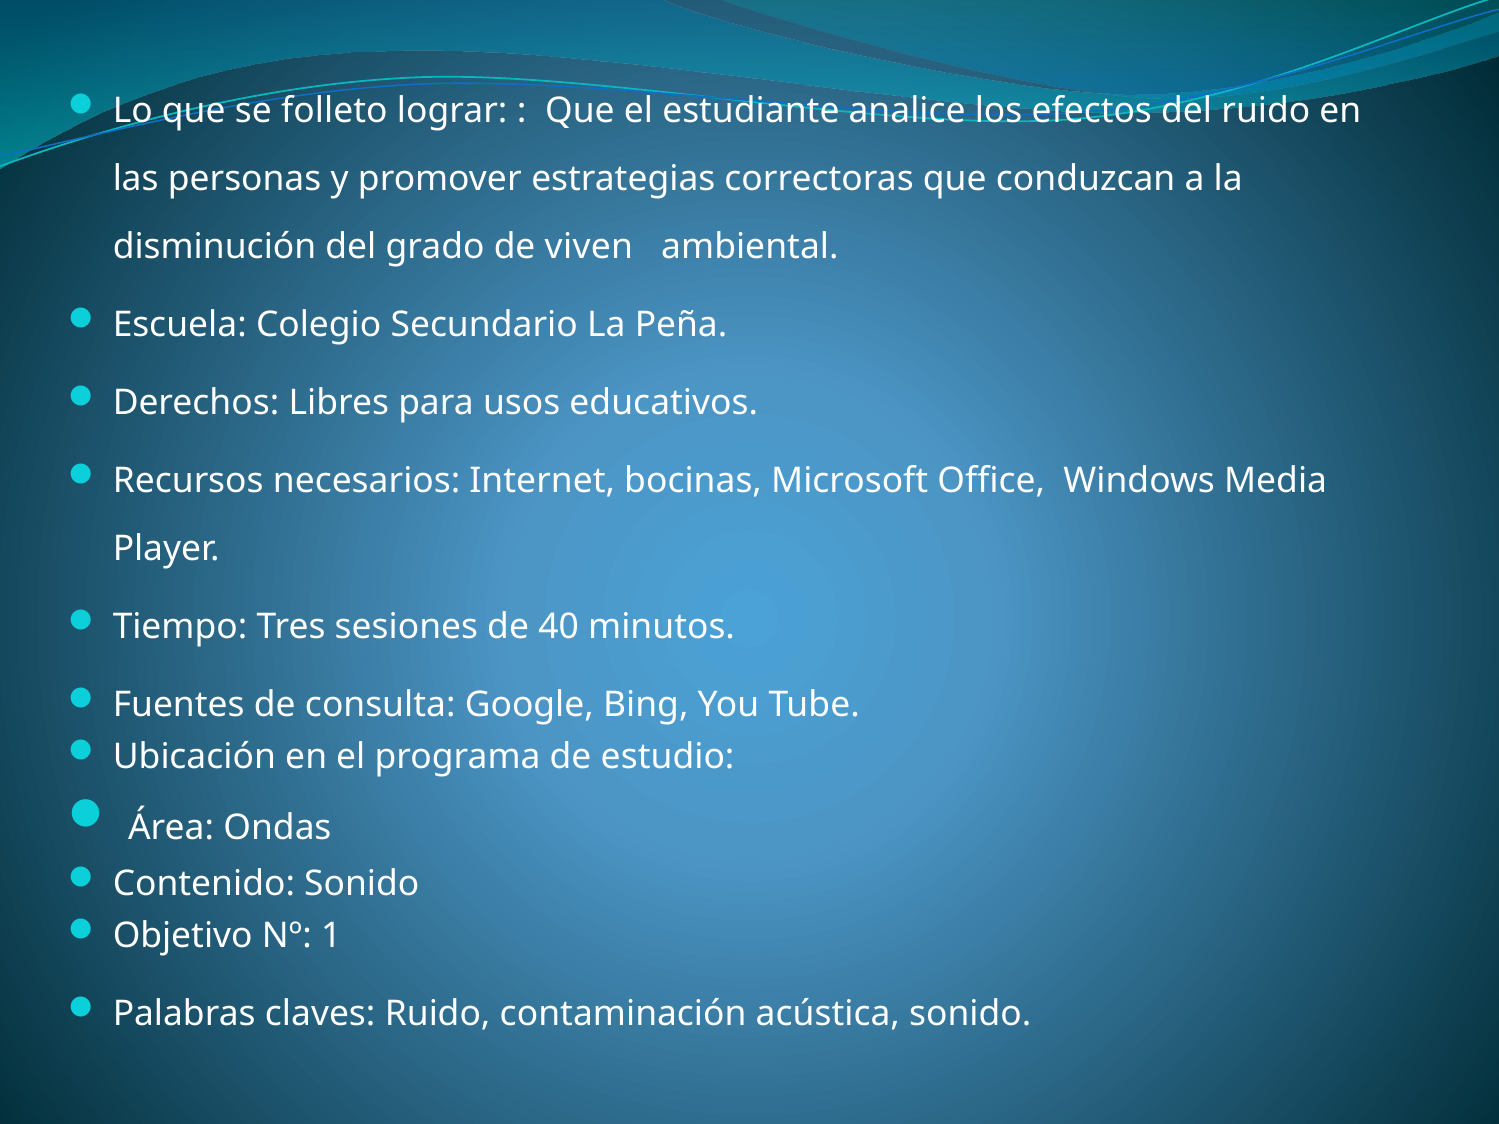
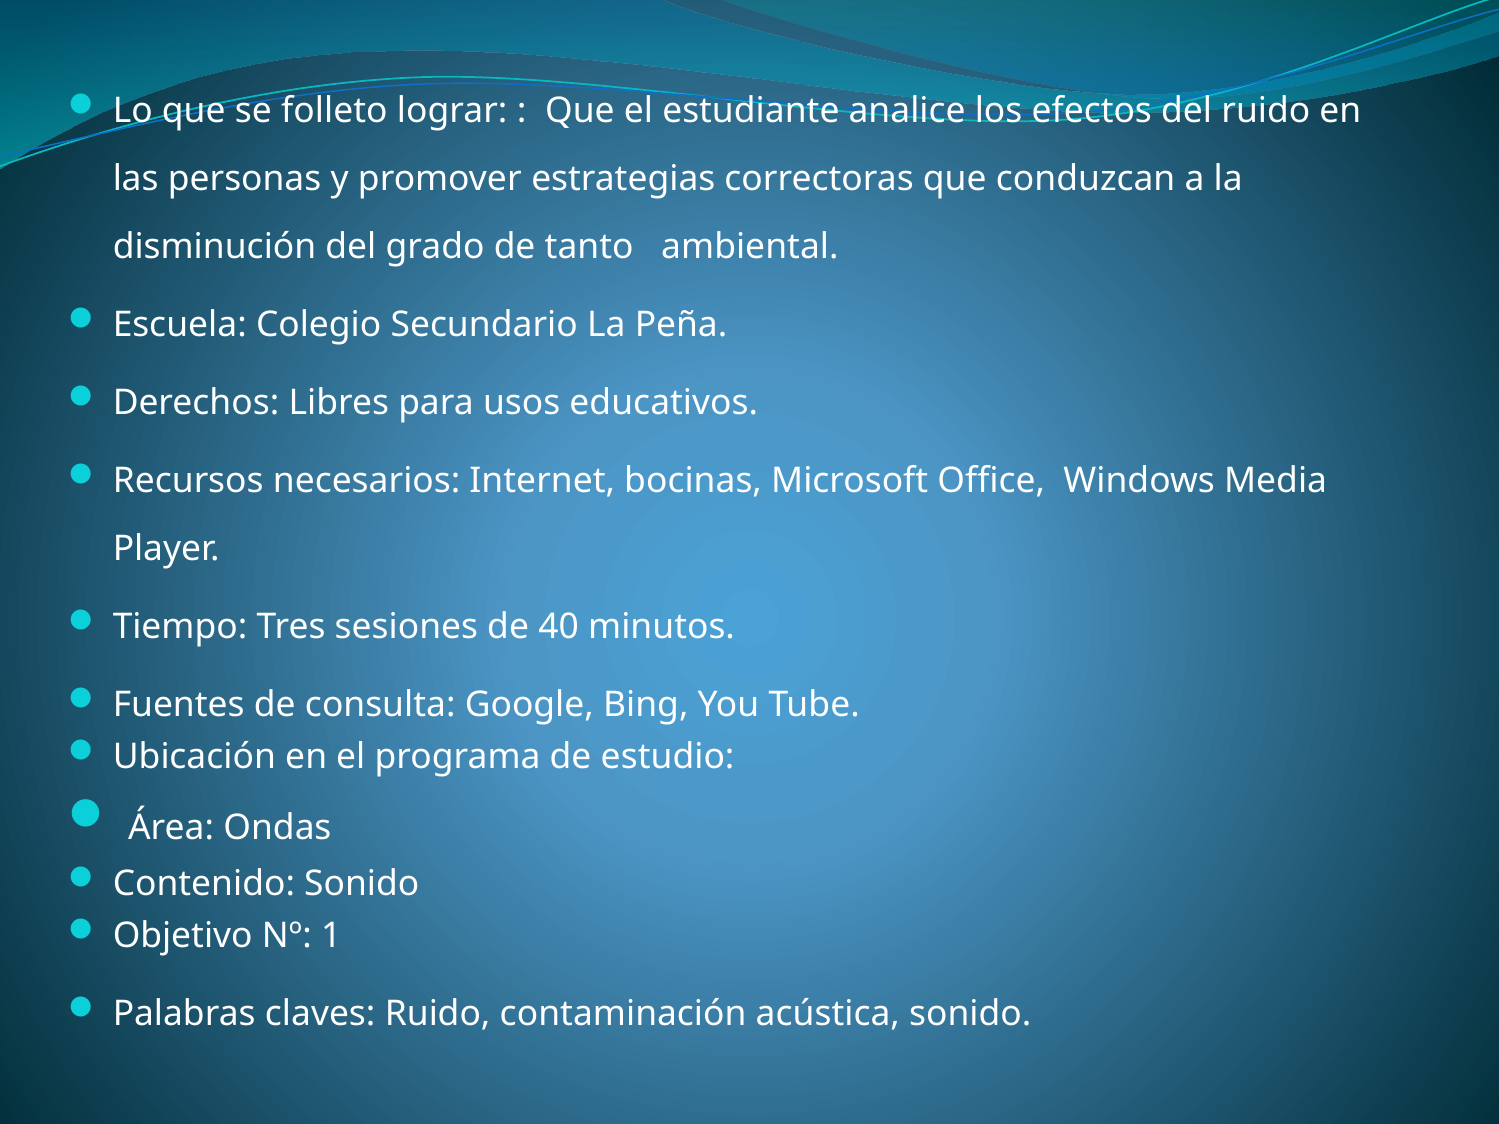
viven: viven -> tanto (589, 247)
